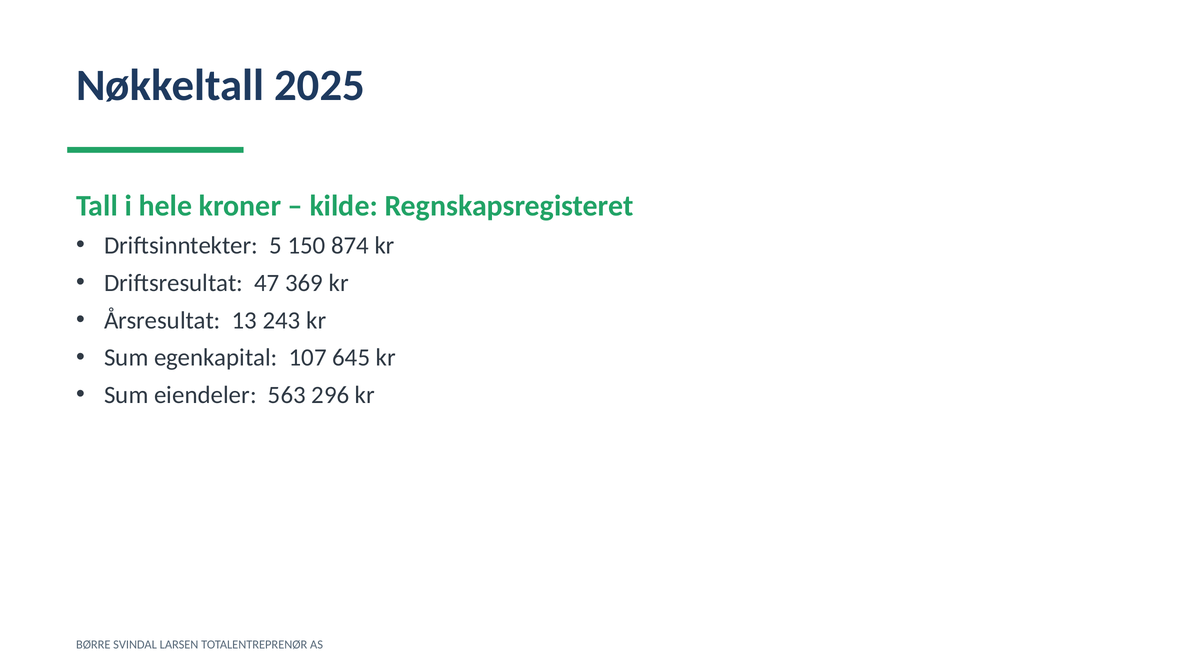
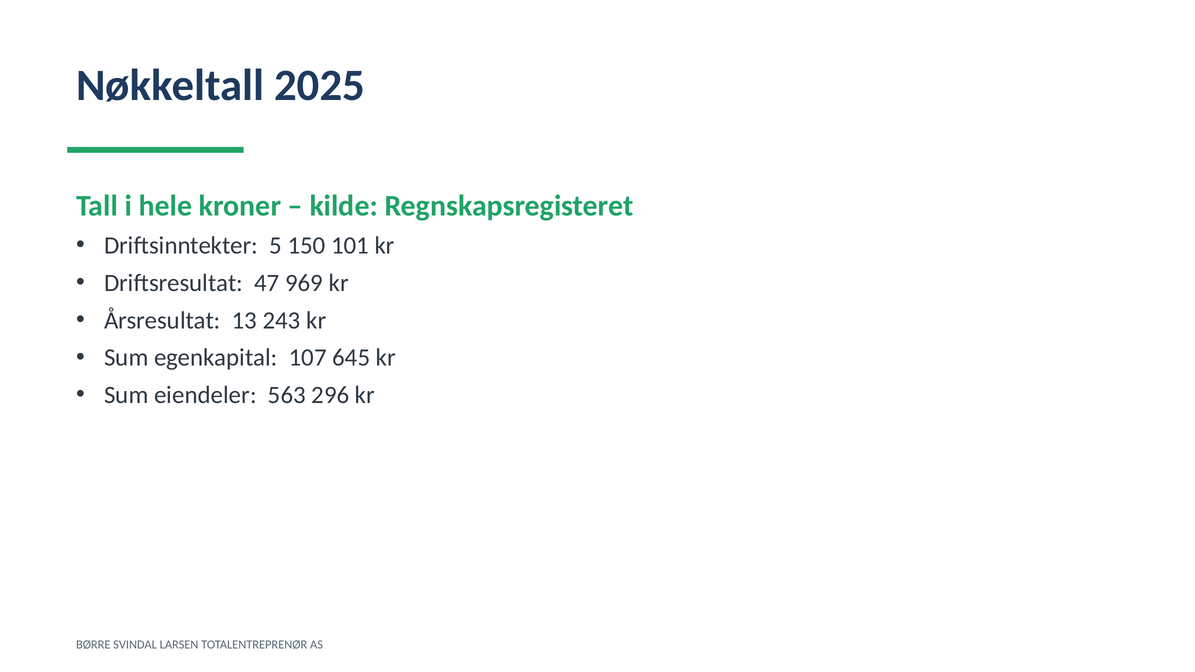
874: 874 -> 101 (350, 246)
369: 369 -> 969 (304, 283)
